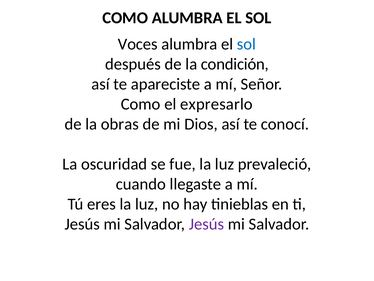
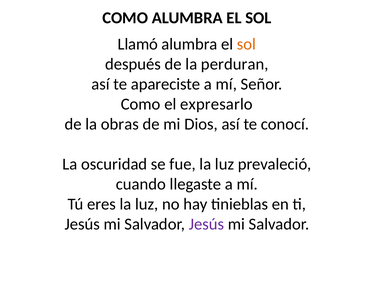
Voces: Voces -> Llamó (138, 44)
sol colour: blue -> orange (246, 44)
condición: condición -> perduran (235, 64)
